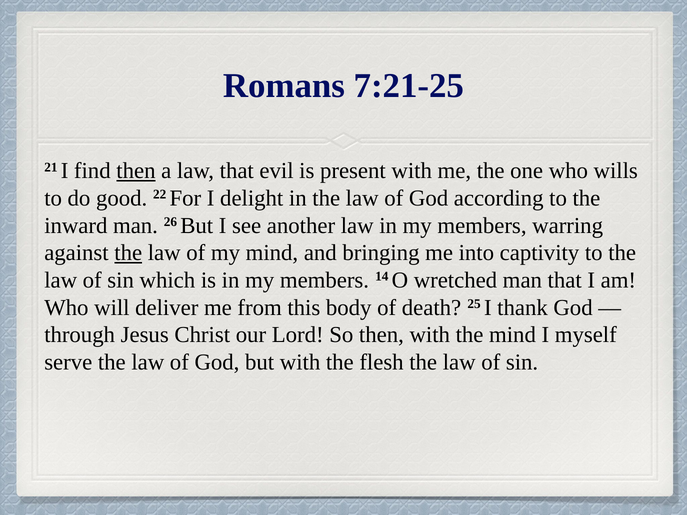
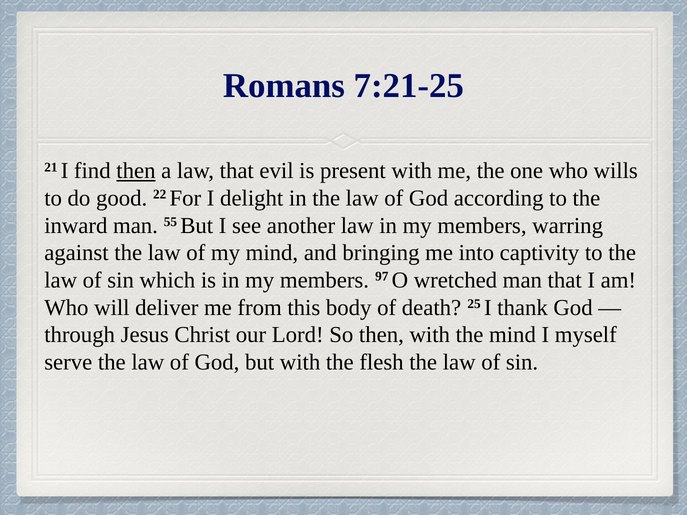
26: 26 -> 55 (170, 222)
the underline: present -> none (128, 253)
14: 14 -> 97 (382, 277)
